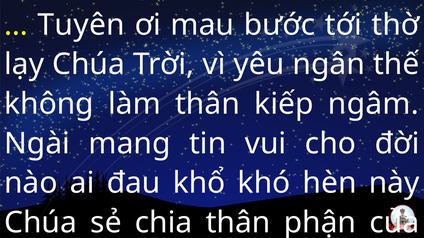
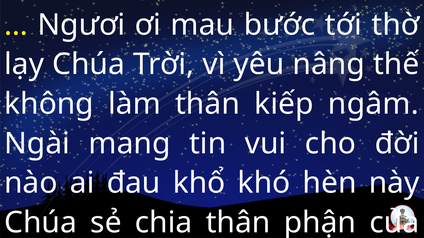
Tuyên: Tuyên -> Ngươi (81, 25)
ngân: ngân -> nâng (329, 65)
